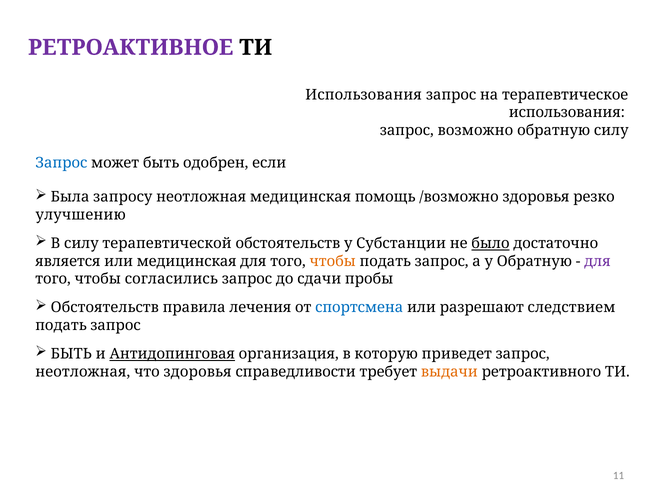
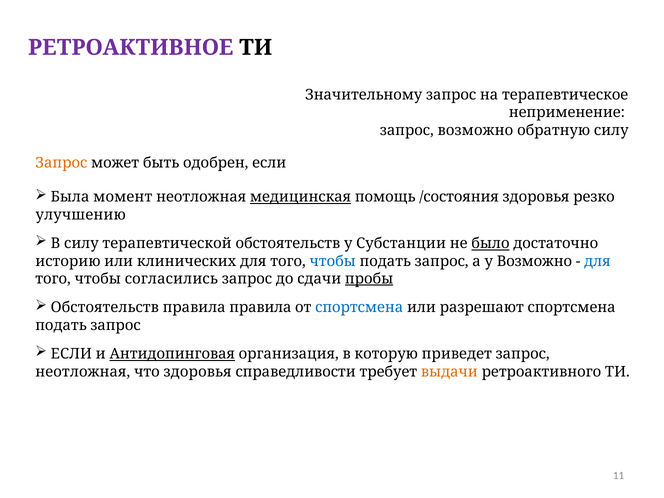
Использования: Использования -> Значительному (364, 95)
использования: использования -> неприменение (567, 113)
Запрос colour: blue -> orange (61, 163)
запросу: запросу -> момент (123, 197)
медицинская underline: none -> present (301, 197)
/возможно: /возможно -> /состояния (459, 197)
является: является -> историю (68, 261)
или медицинская: медицинская -> клинических (187, 261)
чтобы colour: orange -> blue (333, 261)
у Обратную: Обратную -> Возможно (534, 261)
для colour: purple -> blue (597, 261)
пробы underline: none -> present (369, 279)
правила лечения: лечения -> правила (260, 308)
разрешают следствием: следствием -> спортсмена (572, 308)
БЫТЬ: БЫТЬ -> ЕСЛИ (71, 354)
